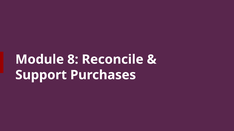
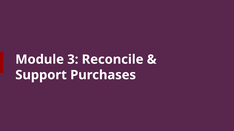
8: 8 -> 3 (73, 60)
